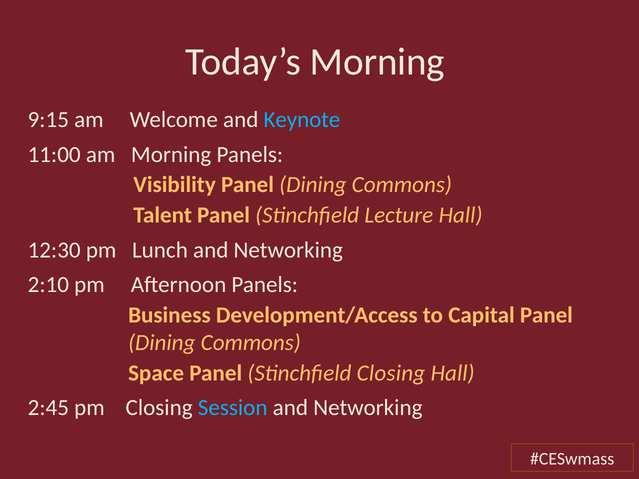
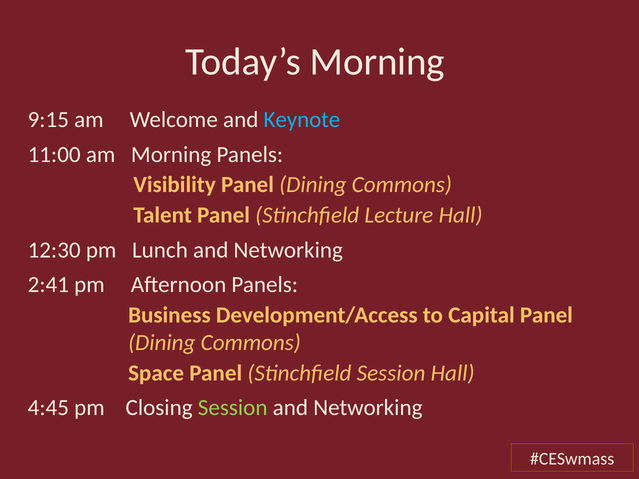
2:10: 2:10 -> 2:41 (48, 285)
Stinchfield Closing: Closing -> Session (391, 373)
2:45: 2:45 -> 4:45 (48, 408)
Session colour: light blue -> light green (233, 408)
